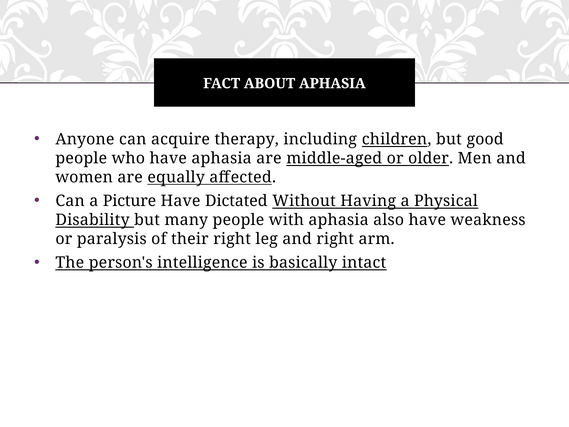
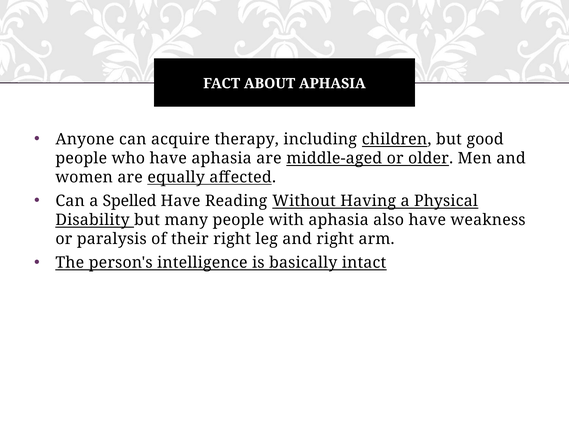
Picture: Picture -> Spelled (130, 201)
Dictated: Dictated -> Reading (236, 201)
